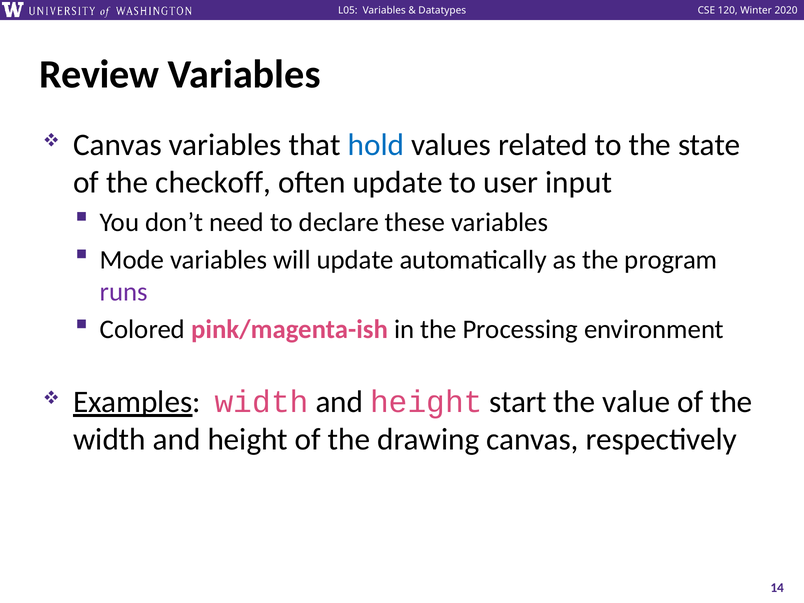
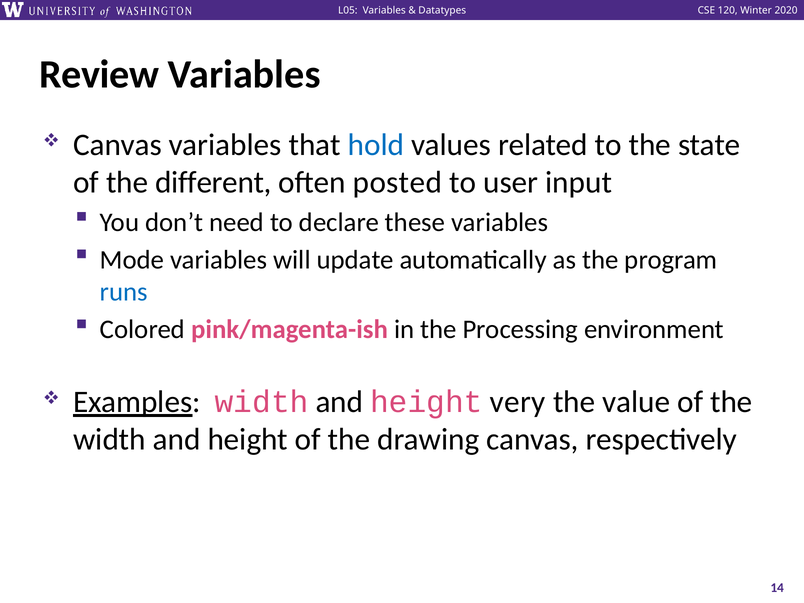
checkoff: checkoff -> different (214, 182)
often update: update -> posted (397, 182)
runs colour: purple -> blue (124, 292)
start: start -> very (518, 402)
